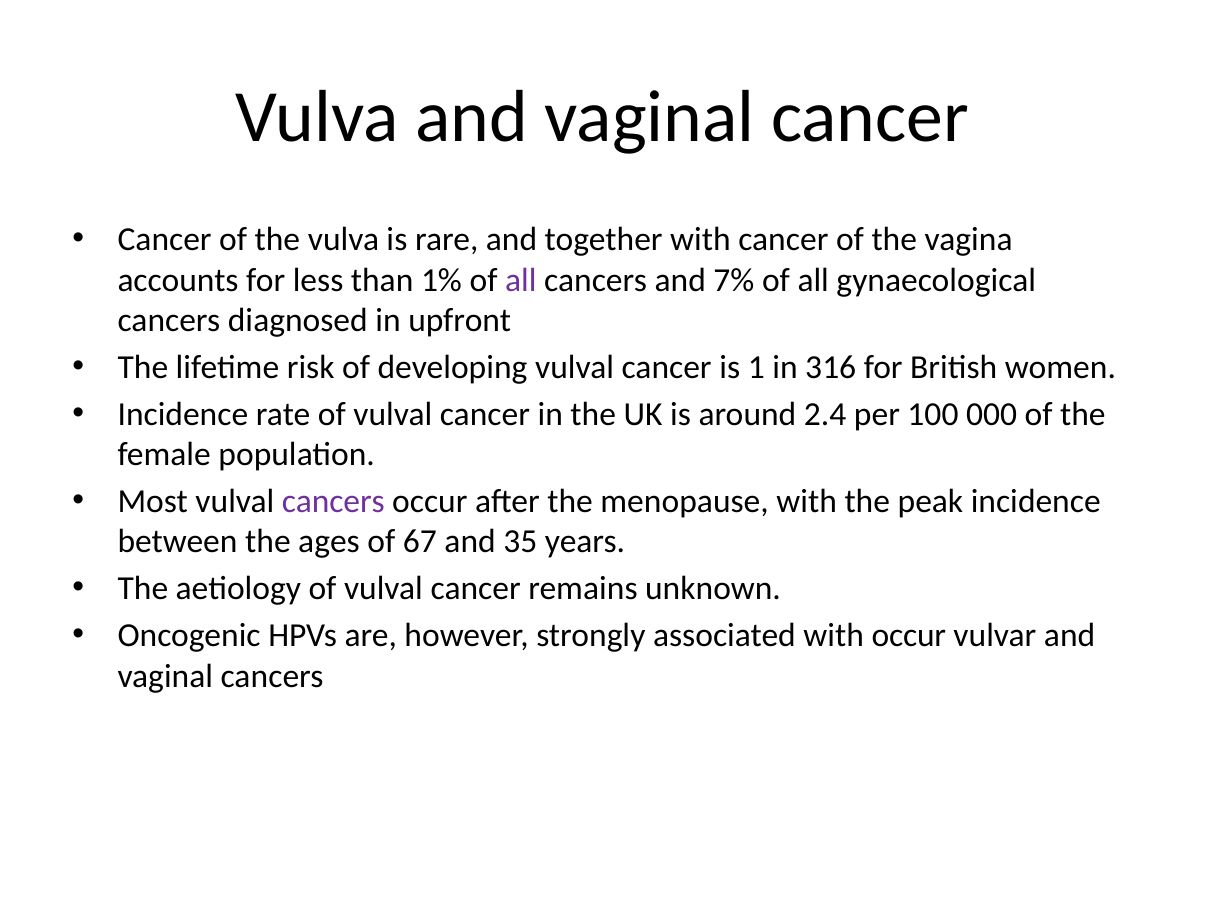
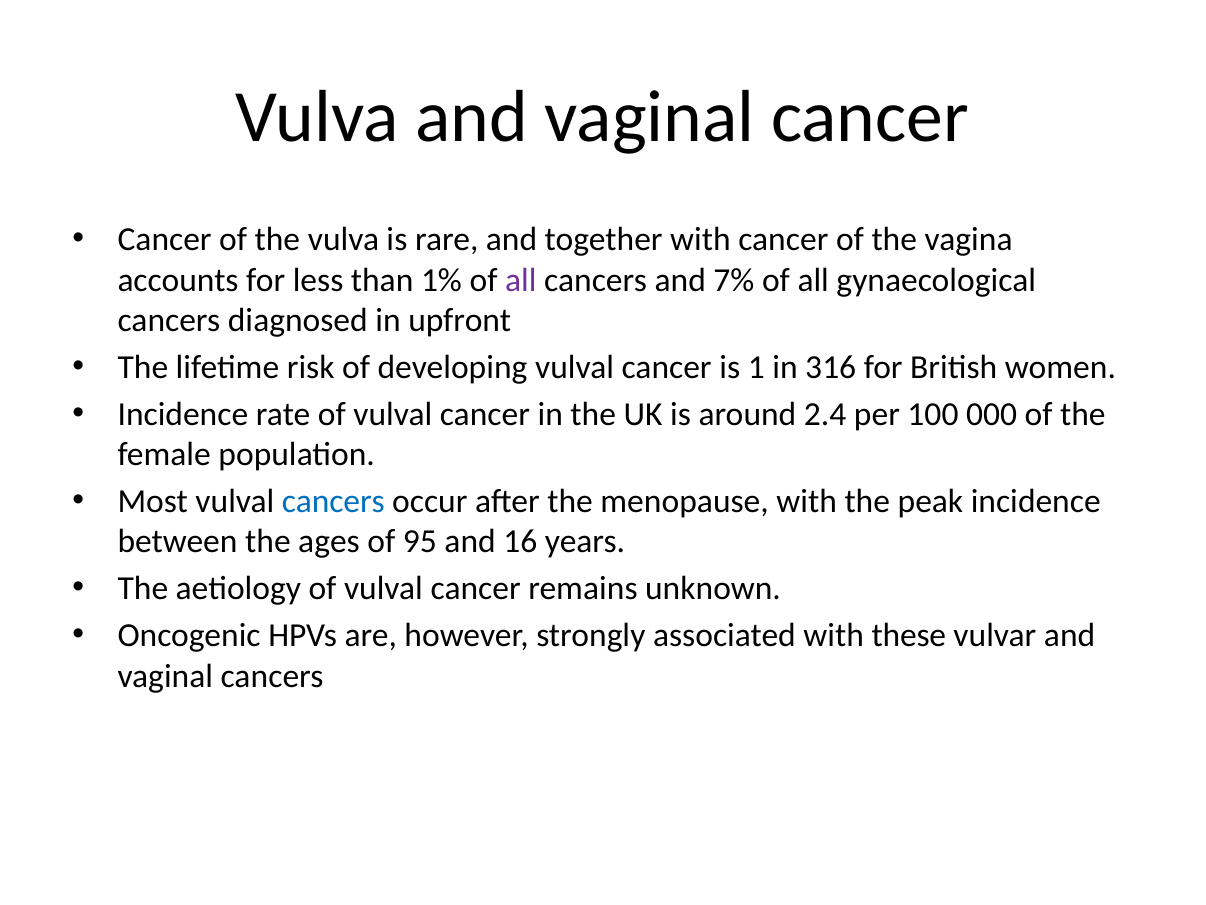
cancers colour: purple -> blue (333, 501)
67: 67 -> 95 (420, 542)
35: 35 -> 16 (520, 542)
with occur: occur -> these (909, 635)
